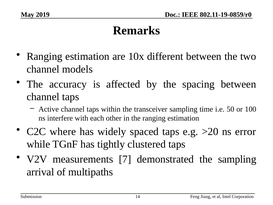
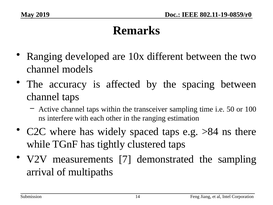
estimation: estimation -> developed (87, 56)
>20: >20 -> >84 (210, 131)
error: error -> there (246, 131)
